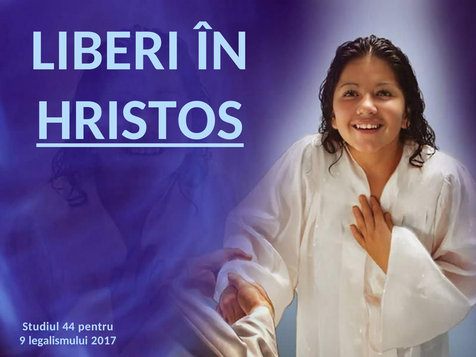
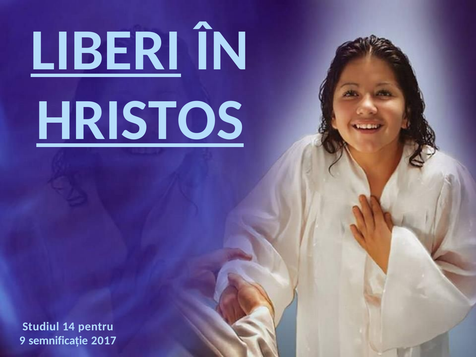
LIBERI underline: none -> present (106, 50)
44: 44 -> 14 (69, 326)
legalismului: legalismului -> semnificație (58, 341)
